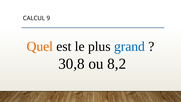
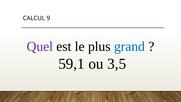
Quel colour: orange -> purple (40, 46)
30,8: 30,8 -> 59,1 (71, 64)
8,2: 8,2 -> 3,5 (117, 64)
